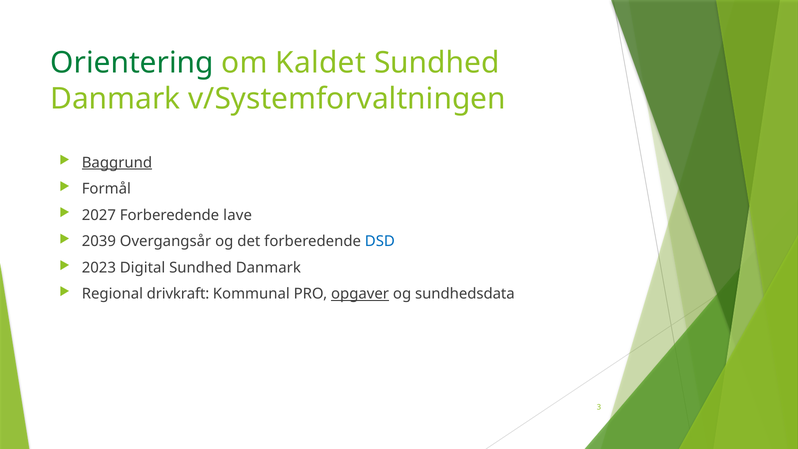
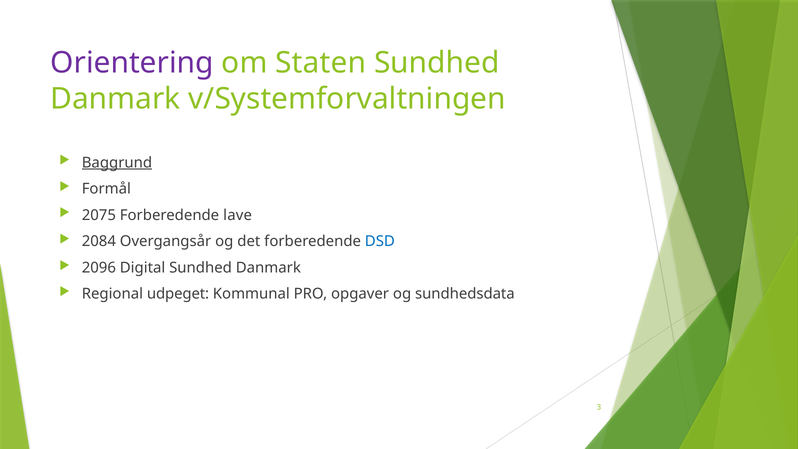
Orientering colour: green -> purple (132, 63)
Kaldet: Kaldet -> Staten (321, 63)
2027: 2027 -> 2075 (99, 215)
2039: 2039 -> 2084 (99, 241)
2023: 2023 -> 2096 (99, 268)
drivkraft: drivkraft -> udpeget (178, 294)
opgaver underline: present -> none (360, 294)
